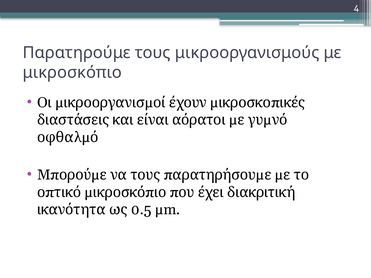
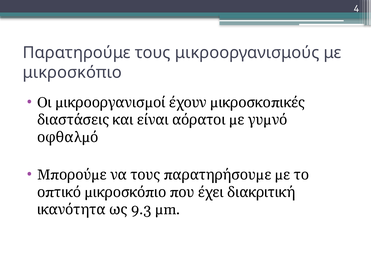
0.5: 0.5 -> 9.3 (141, 210)
